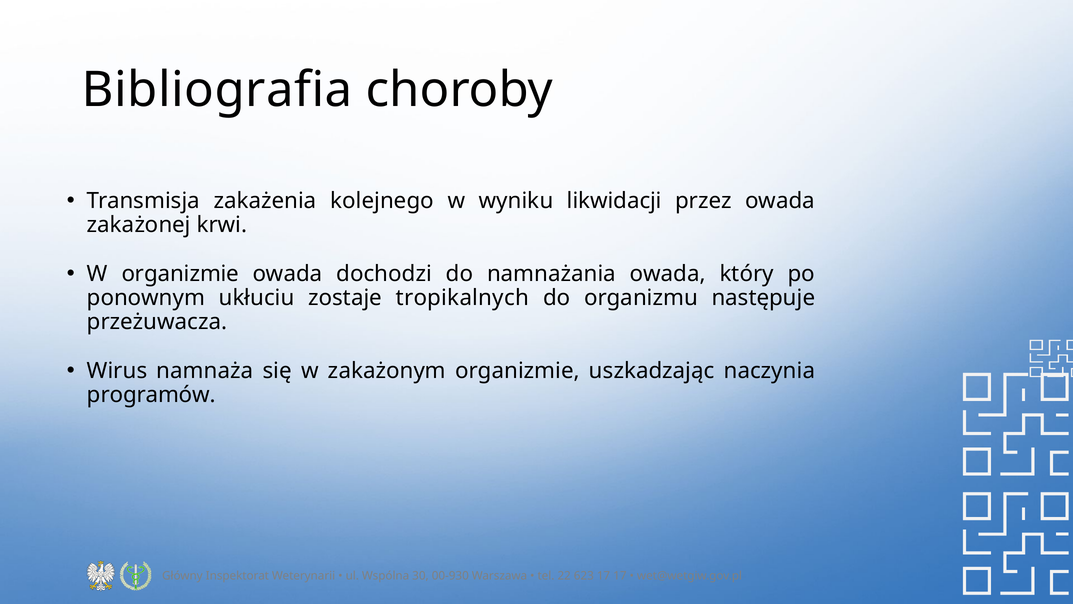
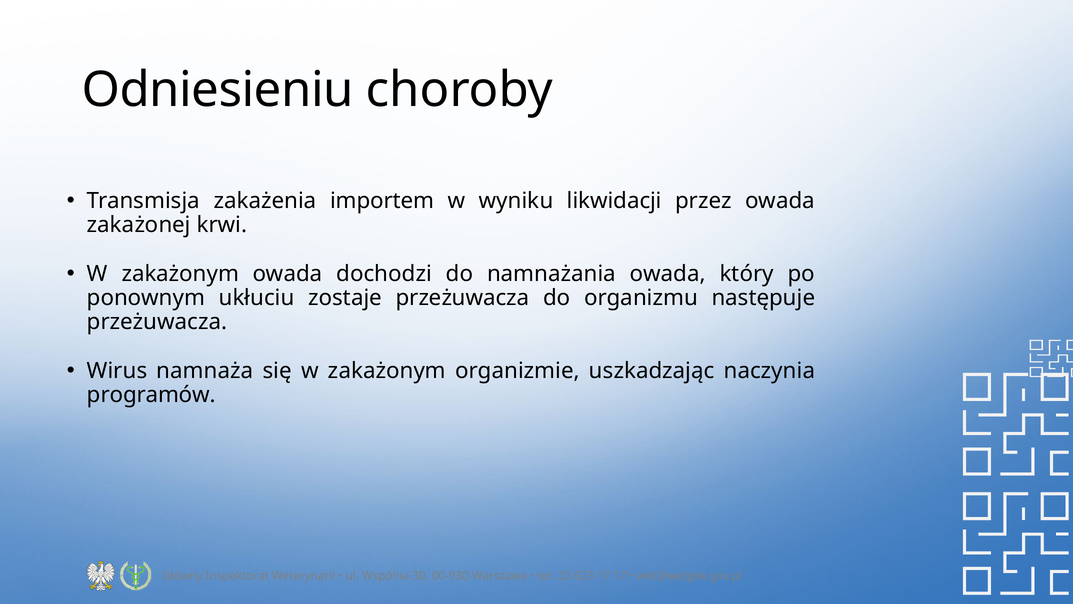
Bibliografia: Bibliografia -> Odniesieniu (218, 90)
kolejnego: kolejnego -> importem (382, 201)
organizmie: organizmie -> zakażonym (180, 273)
zostaje tropikalnych: tropikalnych -> przeżuwacza (463, 298)
